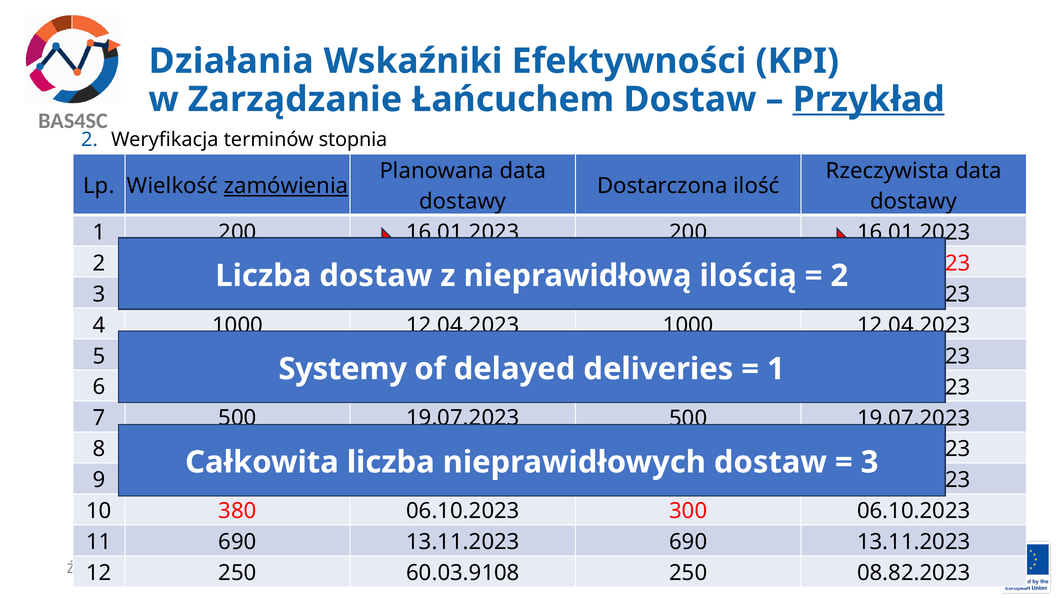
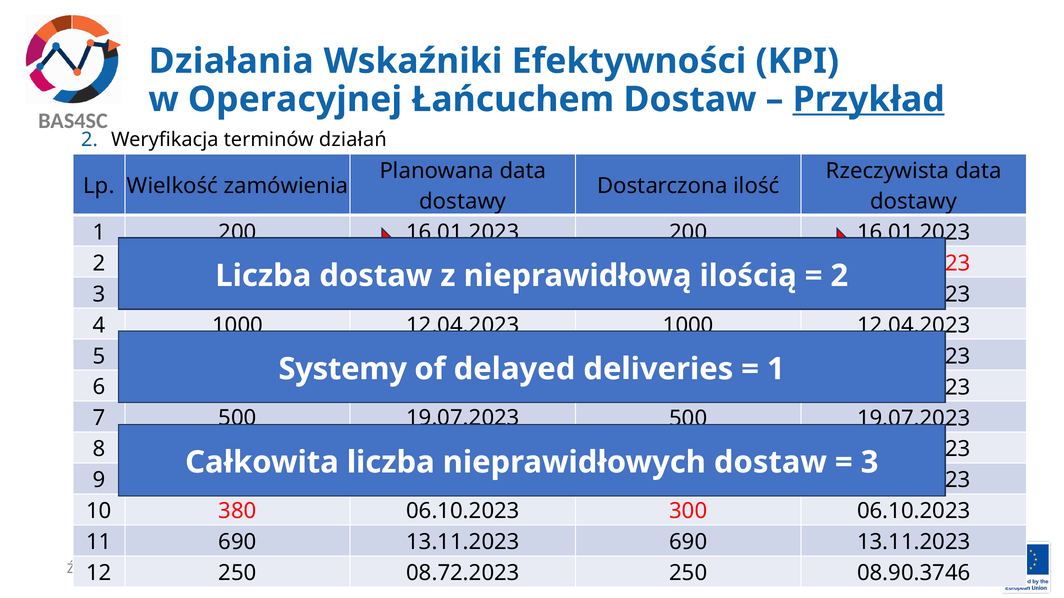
Zarządzanie: Zarządzanie -> Operacyjnej (295, 100)
stopnia: stopnia -> działań (353, 140)
zamówienia underline: present -> none (286, 186)
60.03.9108: 60.03.9108 -> 08.72.2023 (463, 574)
08.82.2023: 08.82.2023 -> 08.90.3746 (914, 574)
